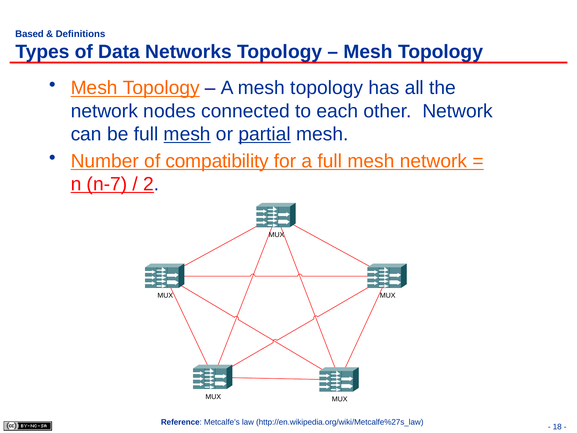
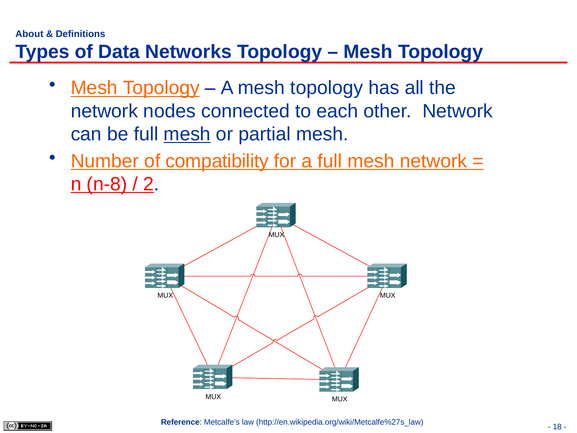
Based: Based -> About (29, 34)
partial underline: present -> none (265, 134)
n-7: n-7 -> n-8 (107, 184)
